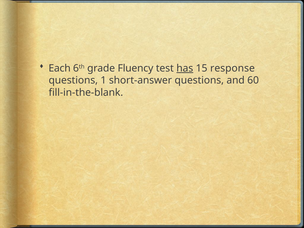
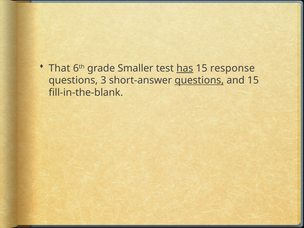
Each: Each -> That (59, 68)
Fluency: Fluency -> Smaller (135, 68)
1: 1 -> 3 (103, 80)
questions underline: none -> present (199, 80)
and 60: 60 -> 15 (253, 80)
